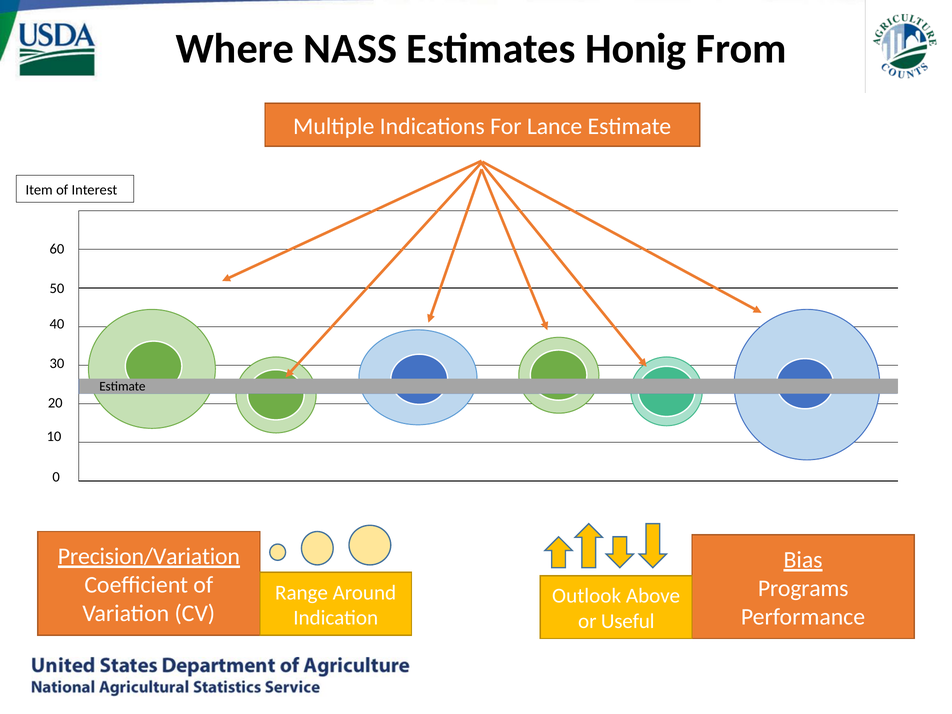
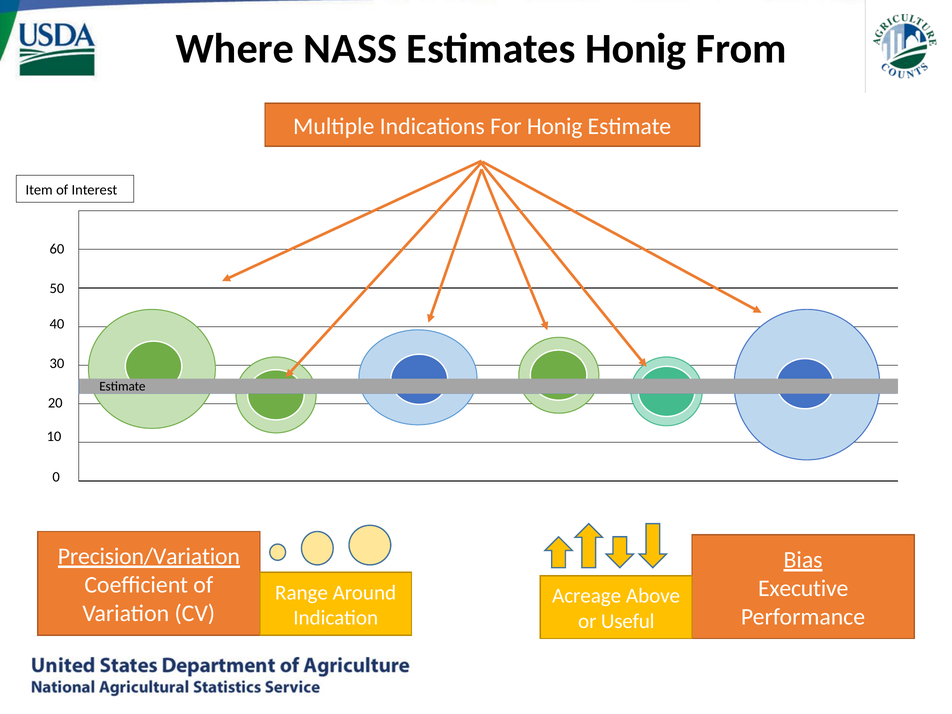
For Lance: Lance -> Honig (555, 126)
Programs: Programs -> Executive (803, 588)
Outlook: Outlook -> Acreage (587, 596)
